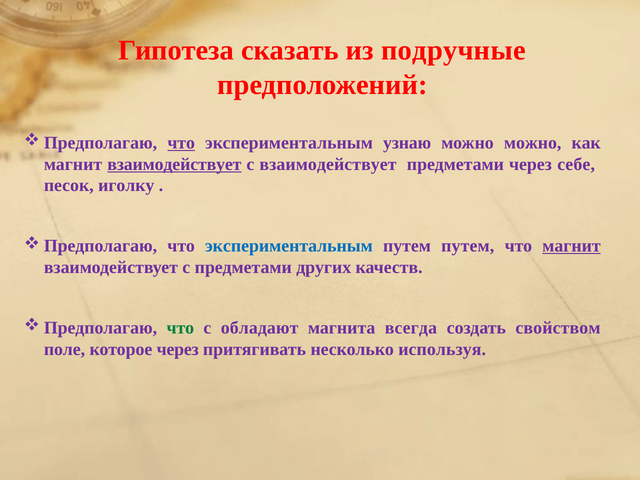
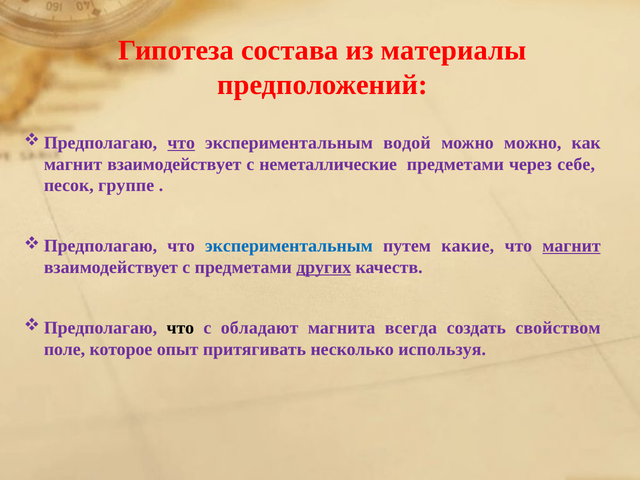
сказать: сказать -> состава (290, 51)
подручные: подручные -> материалы (454, 51)
узнаю: узнаю -> водой (407, 143)
взаимодействует underline: present -> none (174, 164)
с взаимодействует: взаимодействует -> неметаллические (328, 164)
иголку: иголку -> группе (126, 186)
путем путем: путем -> какие (468, 246)
других underline: none -> present (324, 267)
что colour: green -> black (180, 328)
которое через: через -> опыт (178, 349)
